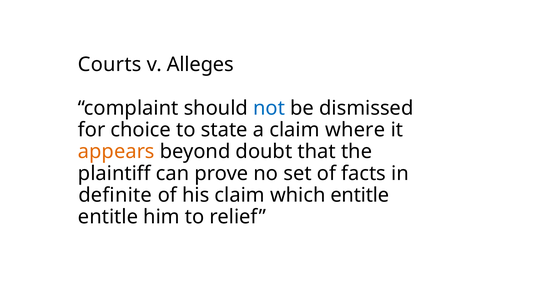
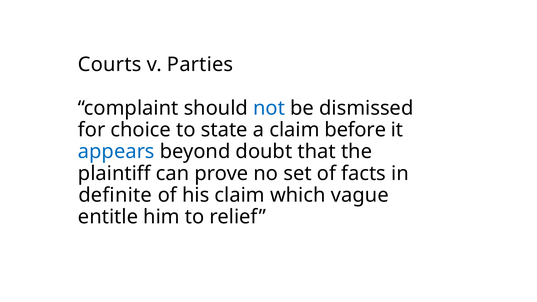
Alleges: Alleges -> Parties (200, 65)
where: where -> before (355, 130)
appears colour: orange -> blue (116, 152)
which entitle: entitle -> vague (360, 195)
